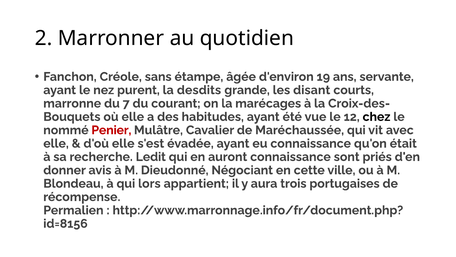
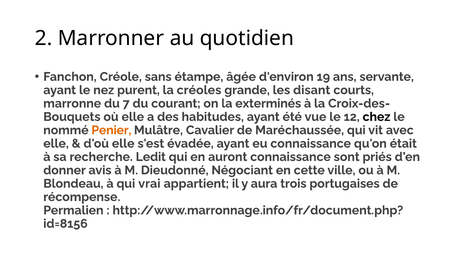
desdits: desdits -> créoles (199, 90)
marécages: marécages -> exterminés (268, 103)
Penier colour: red -> orange (111, 130)
lors: lors -> vrai (149, 183)
